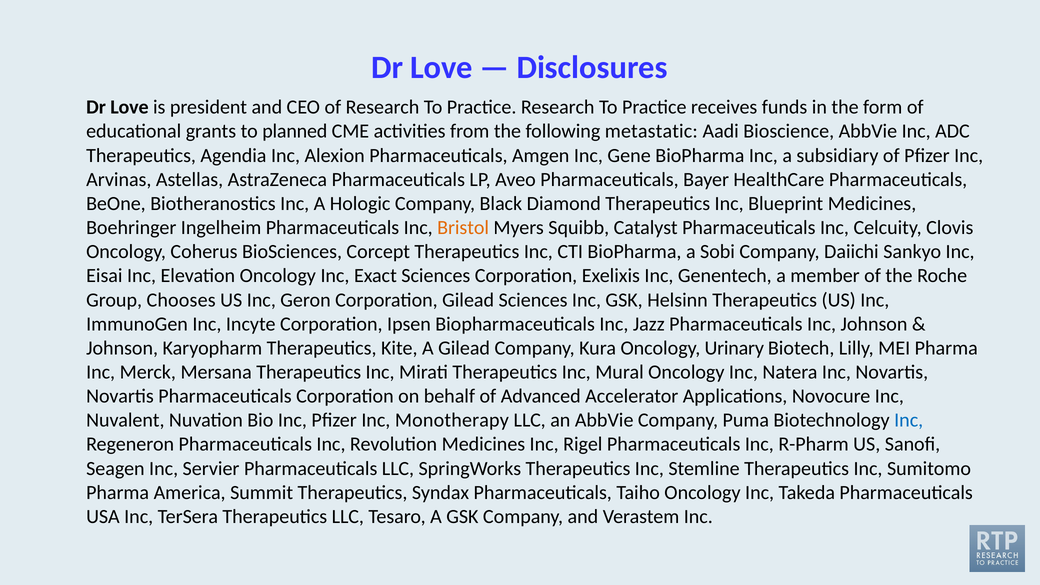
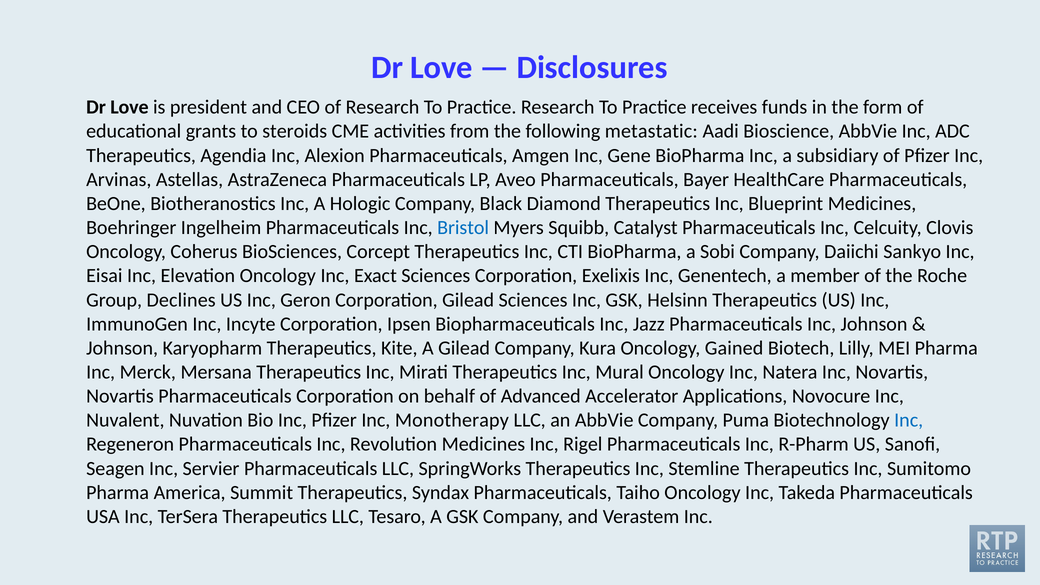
planned: planned -> steroids (295, 131)
Bristol colour: orange -> blue (463, 228)
Chooses: Chooses -> Declines (181, 300)
Urinary: Urinary -> Gained (734, 348)
